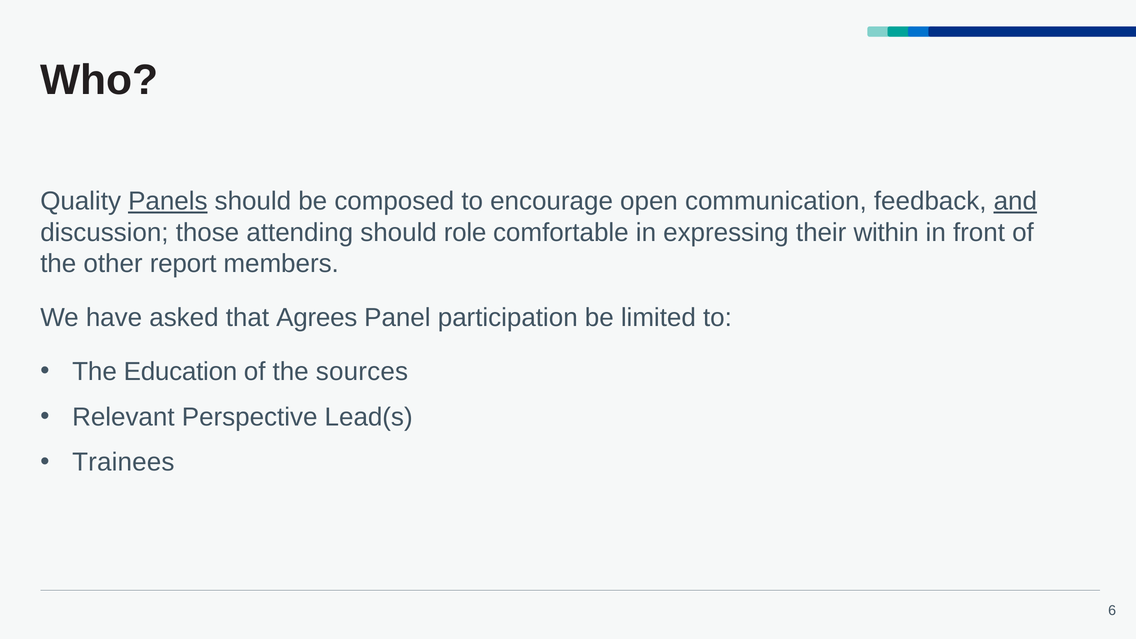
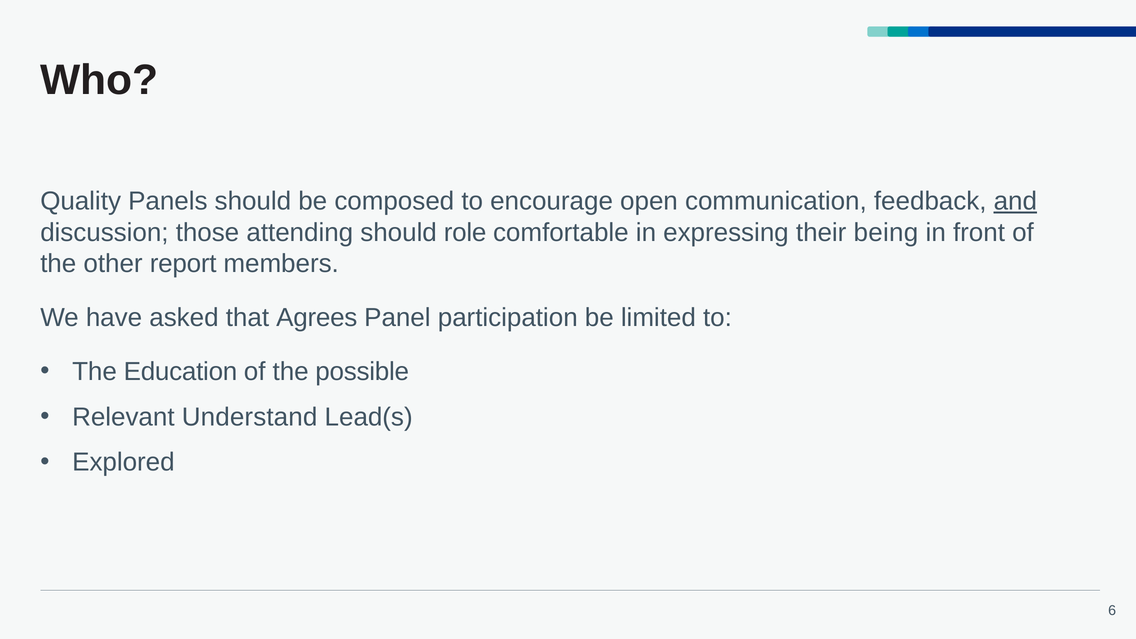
Panels underline: present -> none (168, 201)
within: within -> being (886, 232)
sources: sources -> possible (362, 372)
Perspective: Perspective -> Understand (250, 417)
Trainees: Trainees -> Explored (123, 462)
